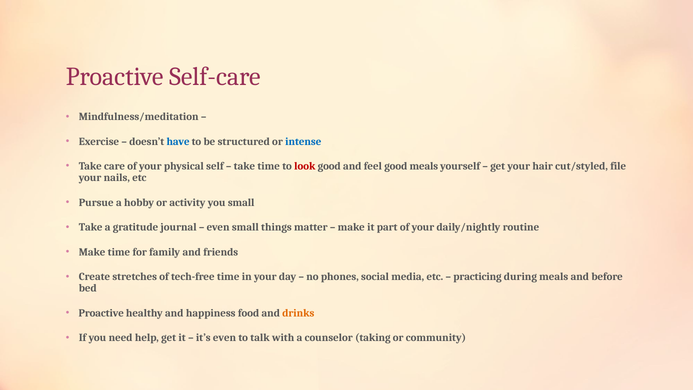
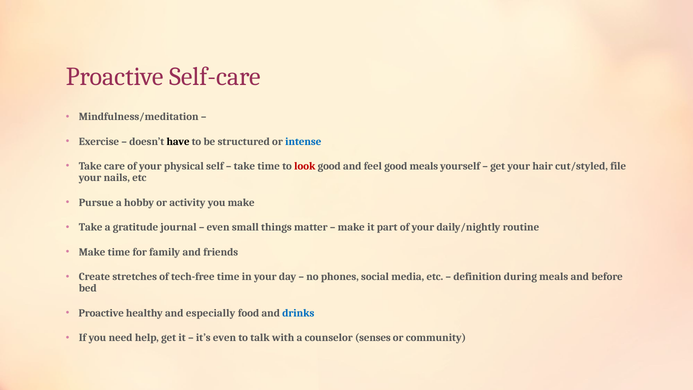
have colour: blue -> black (178, 141)
you small: small -> make (241, 202)
practicing: practicing -> definition (477, 277)
happiness: happiness -> especially (211, 313)
drinks colour: orange -> blue (298, 313)
taking: taking -> senses (373, 338)
